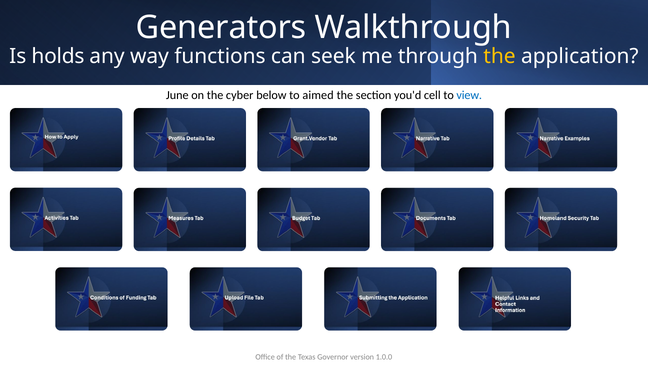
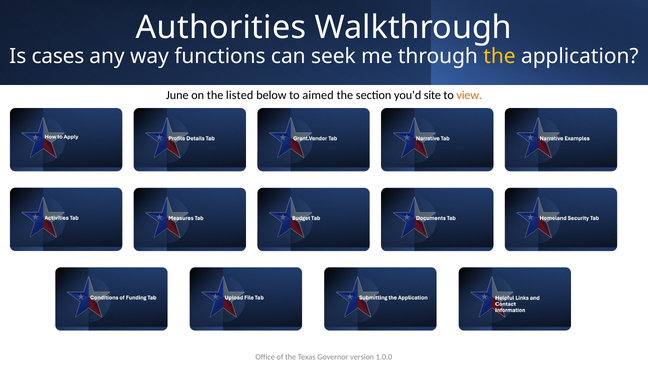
Generators: Generators -> Authorities (221, 28)
holds: holds -> cases (58, 56)
cyber: cyber -> listed (240, 95)
cell: cell -> site (432, 95)
view colour: blue -> orange (469, 95)
